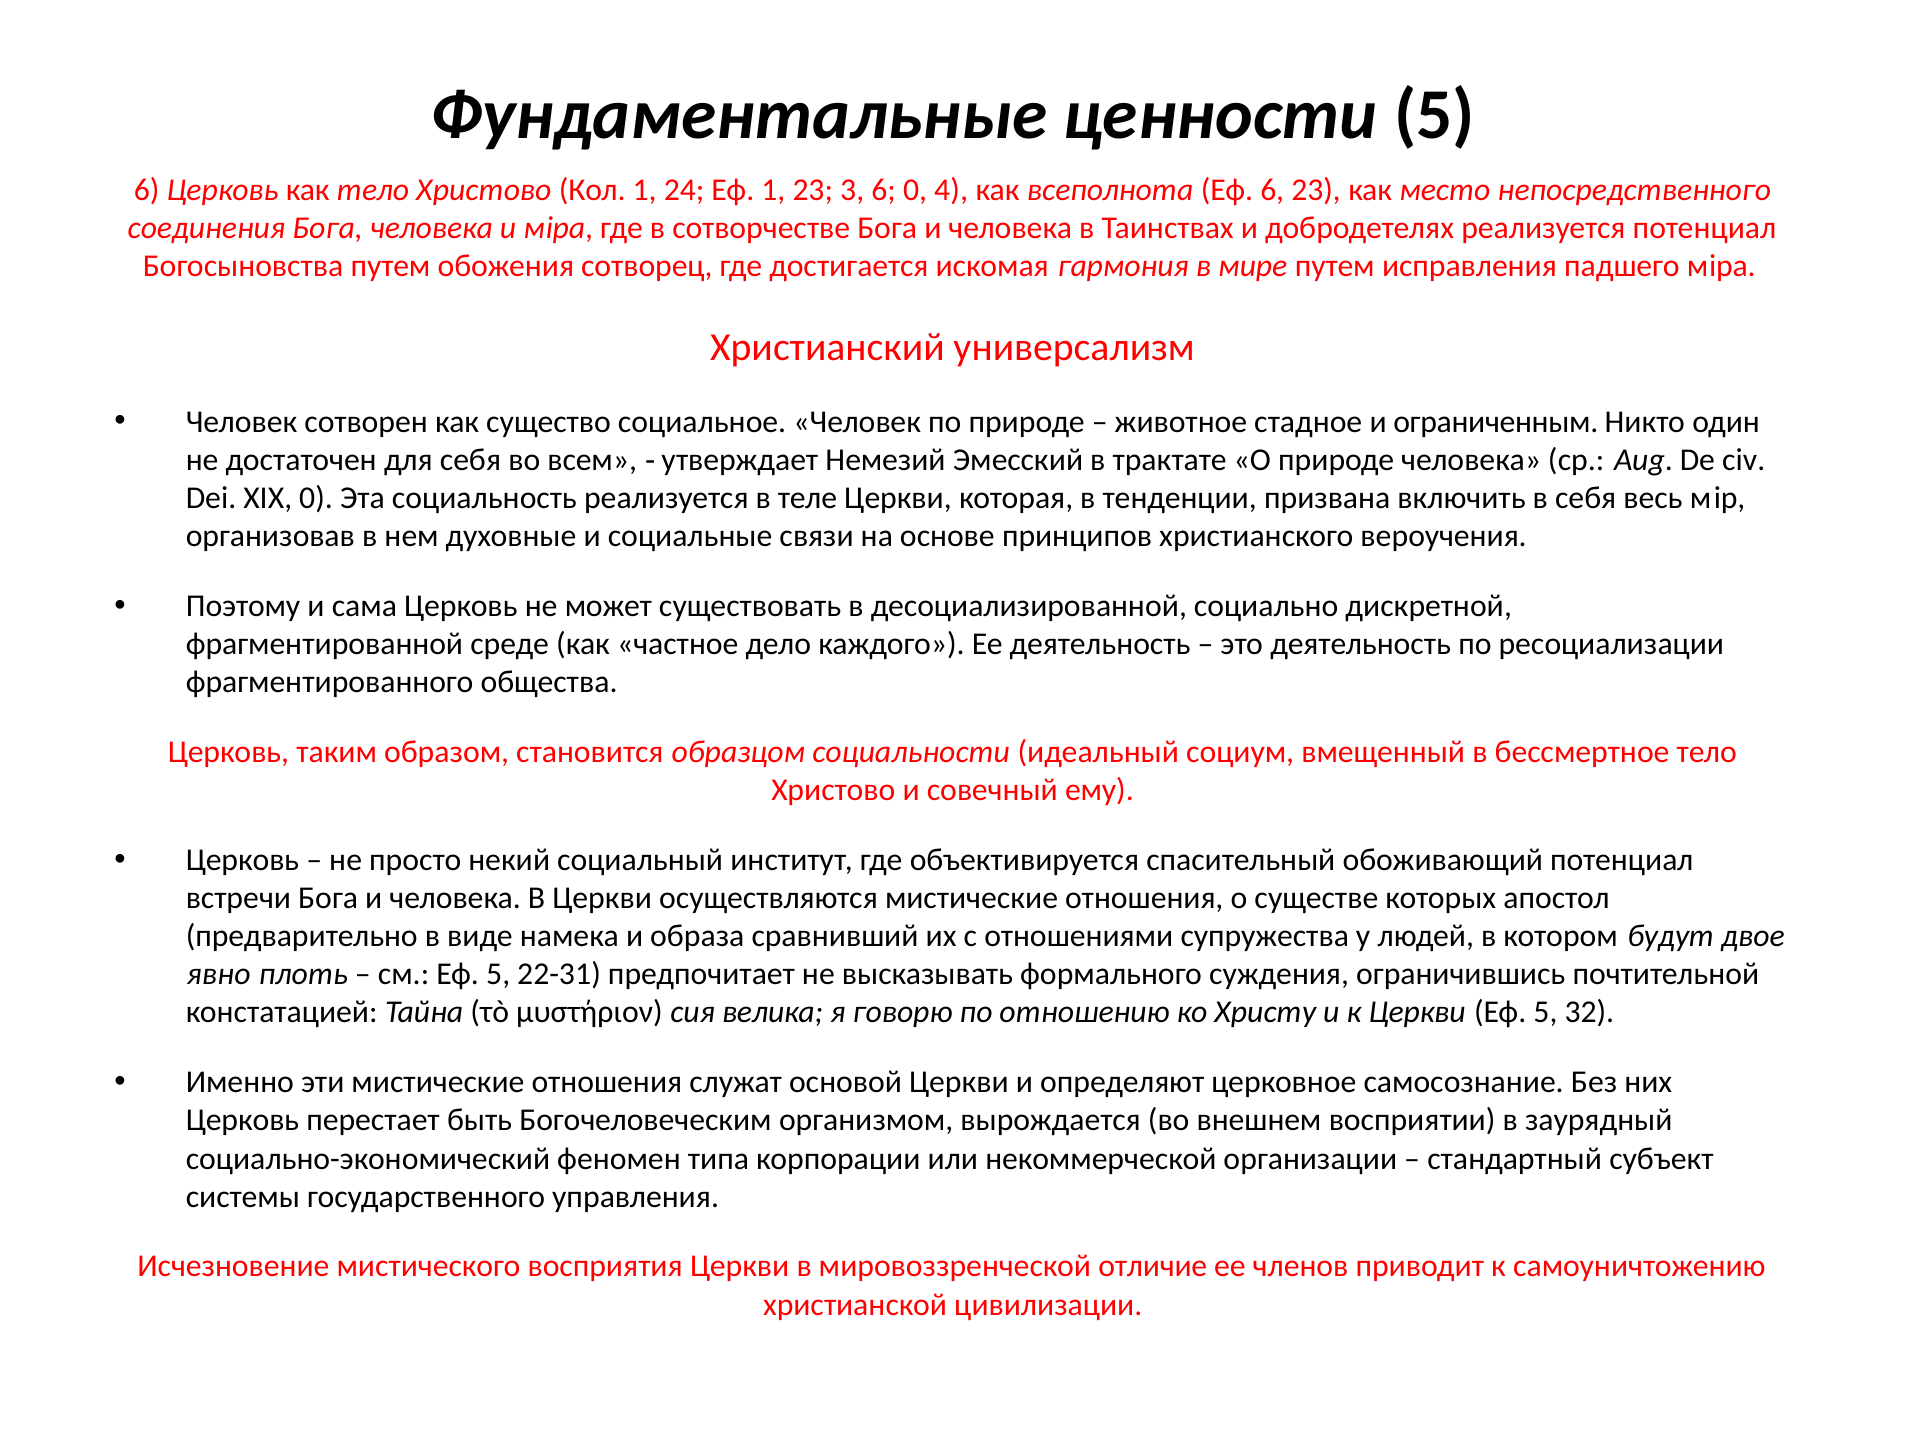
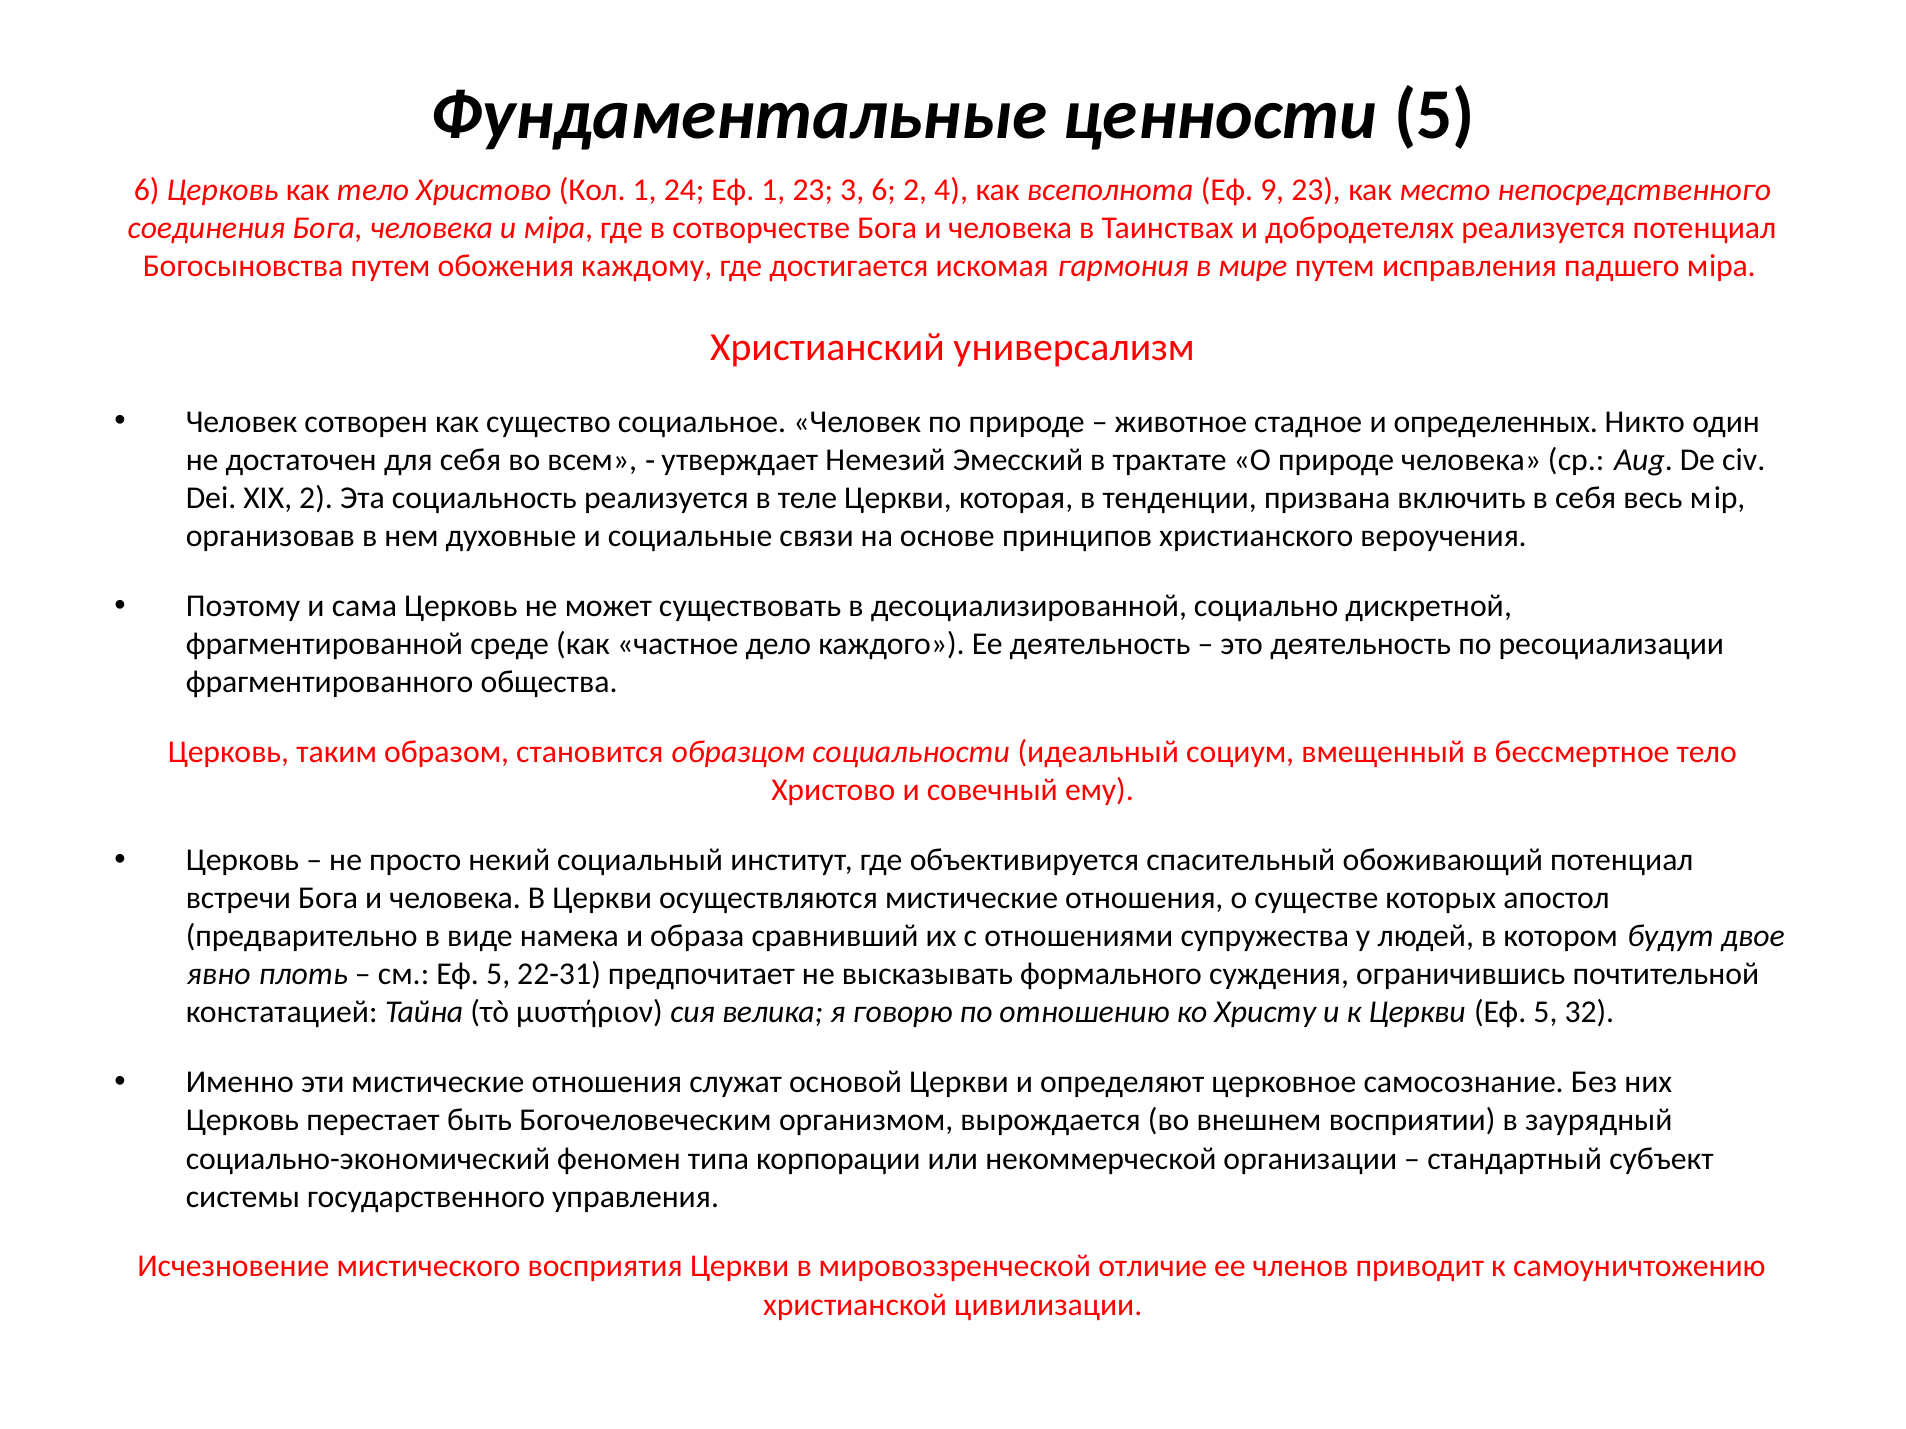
6 0: 0 -> 2 (915, 190)
Еф 6: 6 -> 9 (1272, 190)
сотворец: сотворец -> каждому (647, 266)
ограниченным: ограниченным -> определенных (1496, 422)
XIX 0: 0 -> 2 (316, 498)
